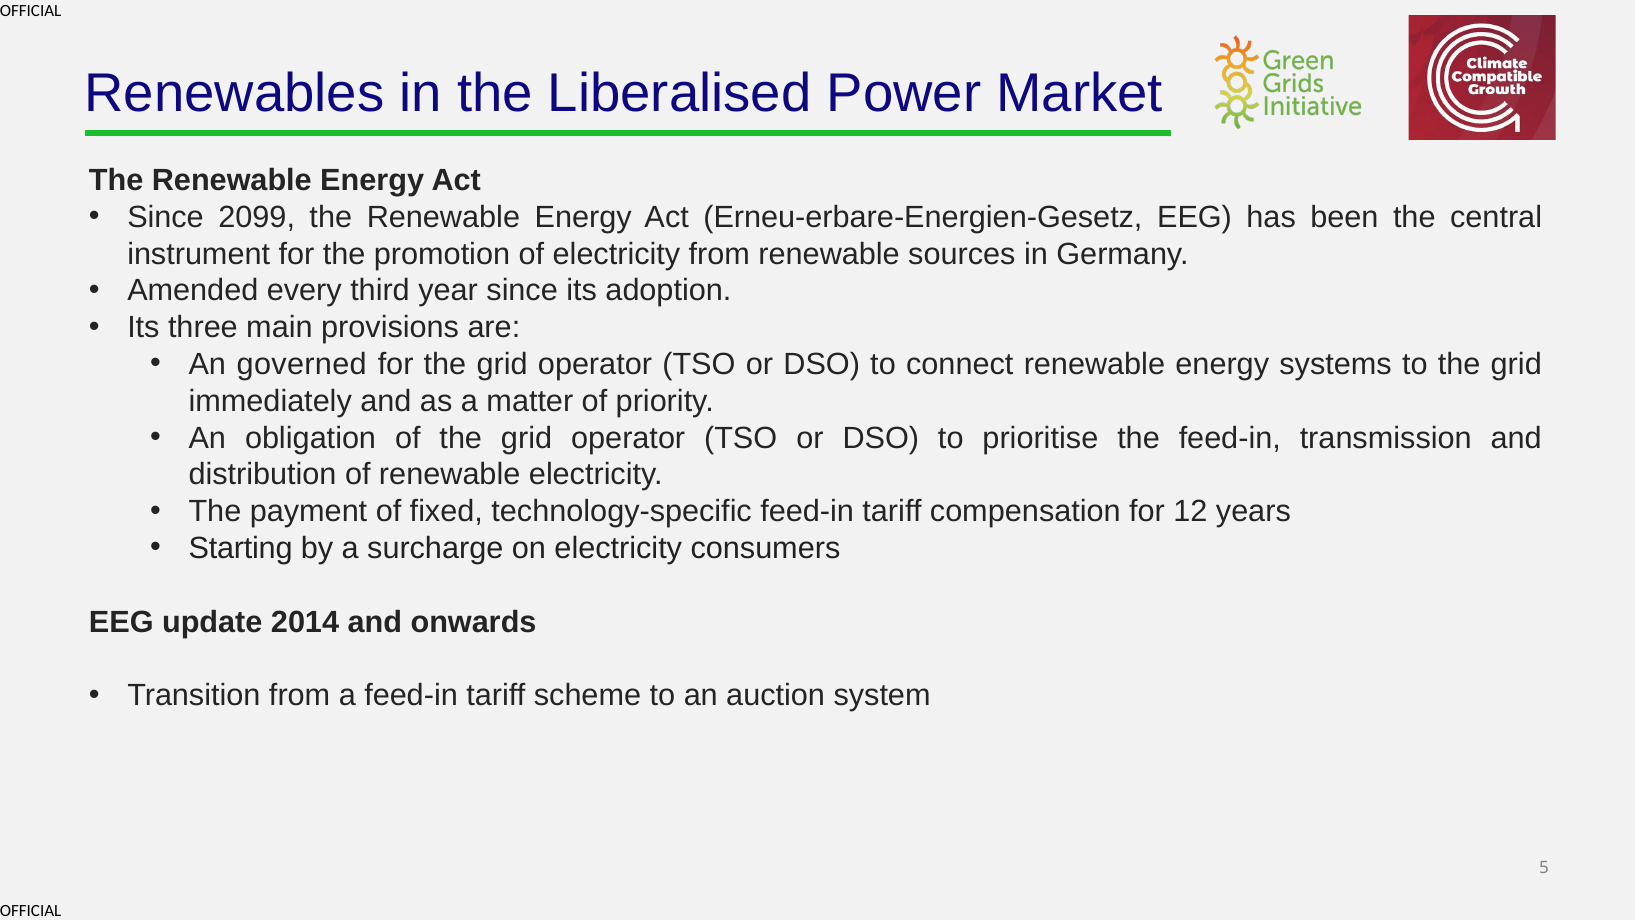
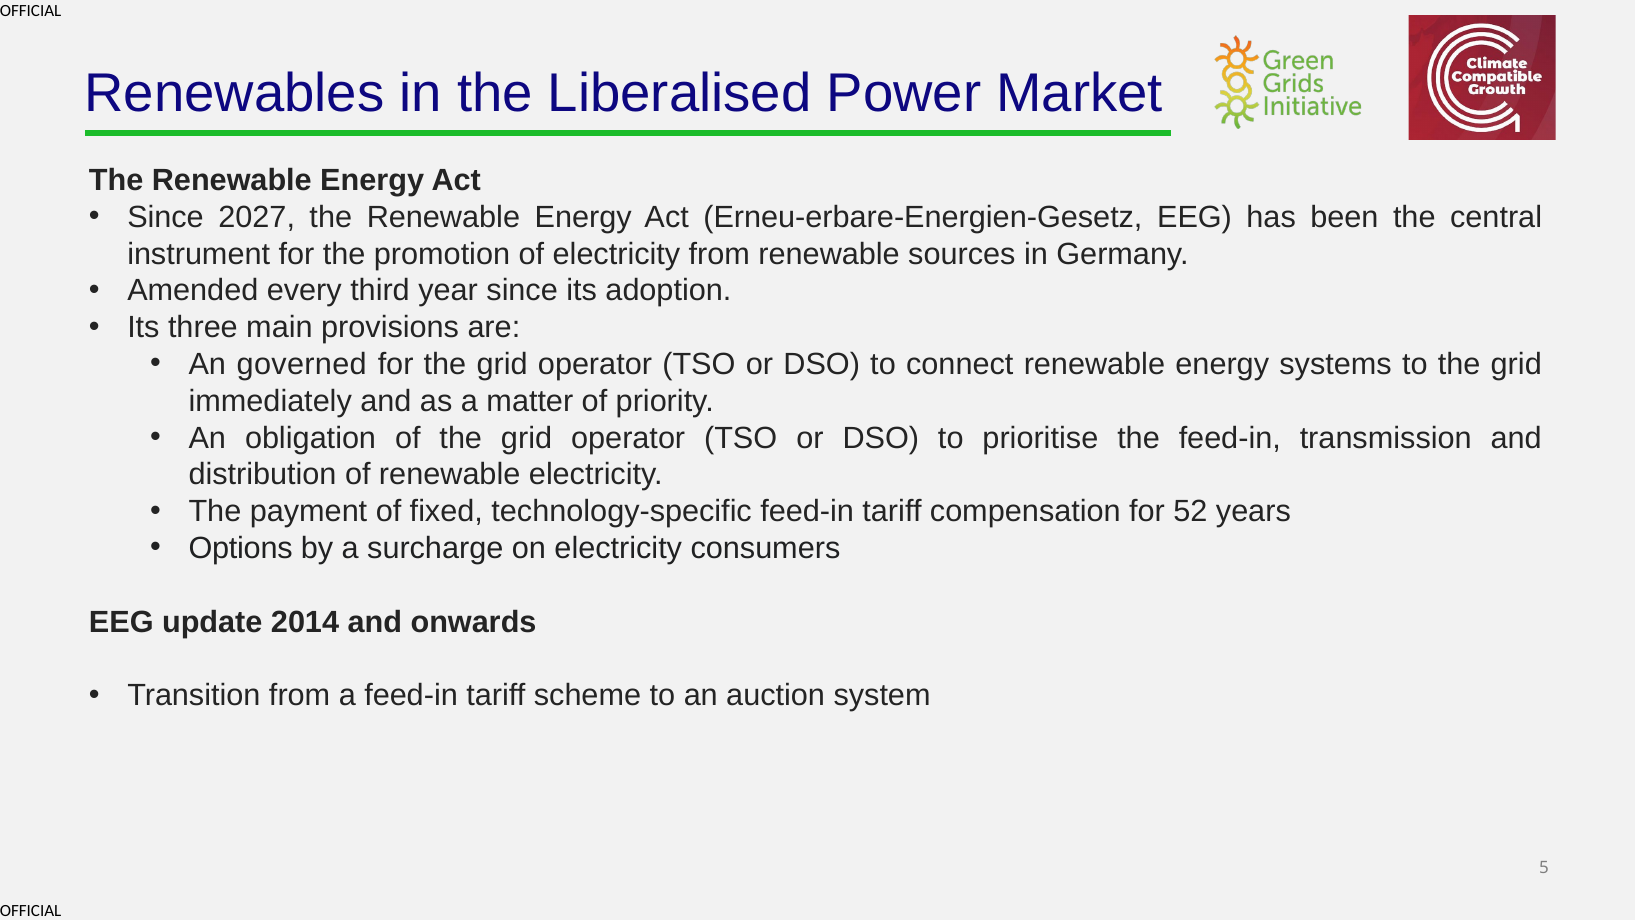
2099: 2099 -> 2027 (257, 217)
12: 12 -> 52 (1190, 511)
Starting: Starting -> Options (241, 548)
